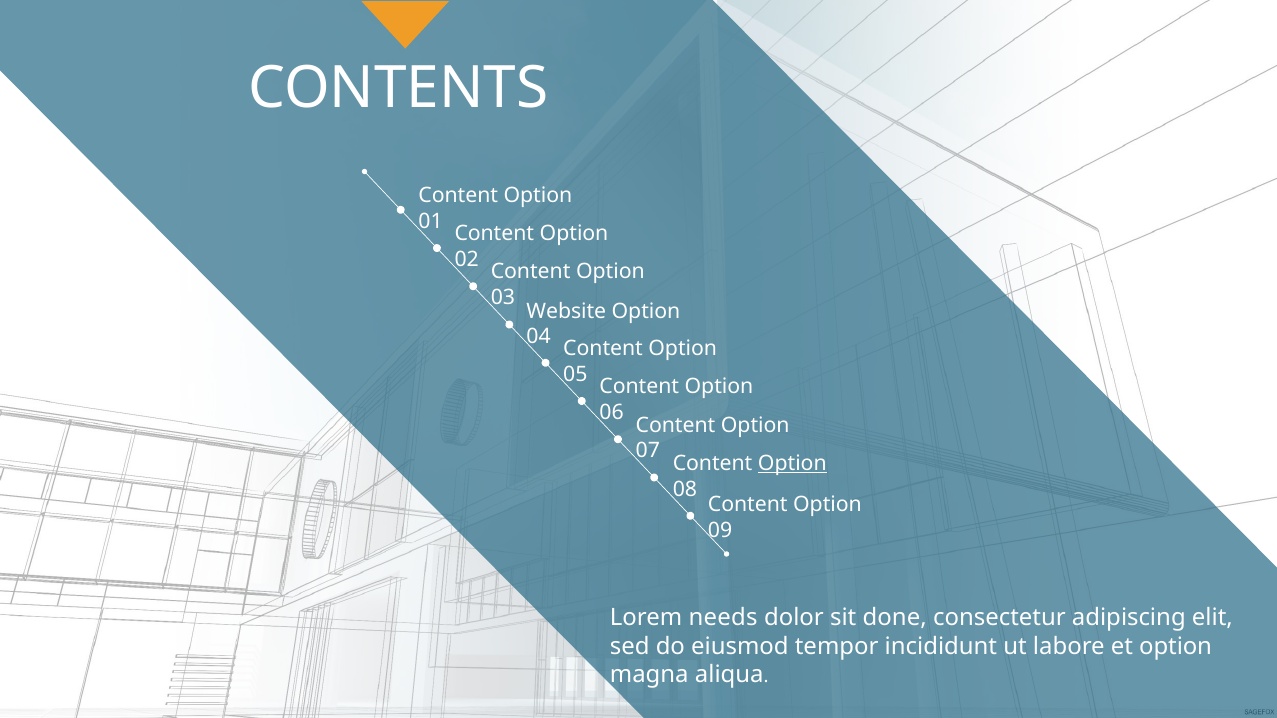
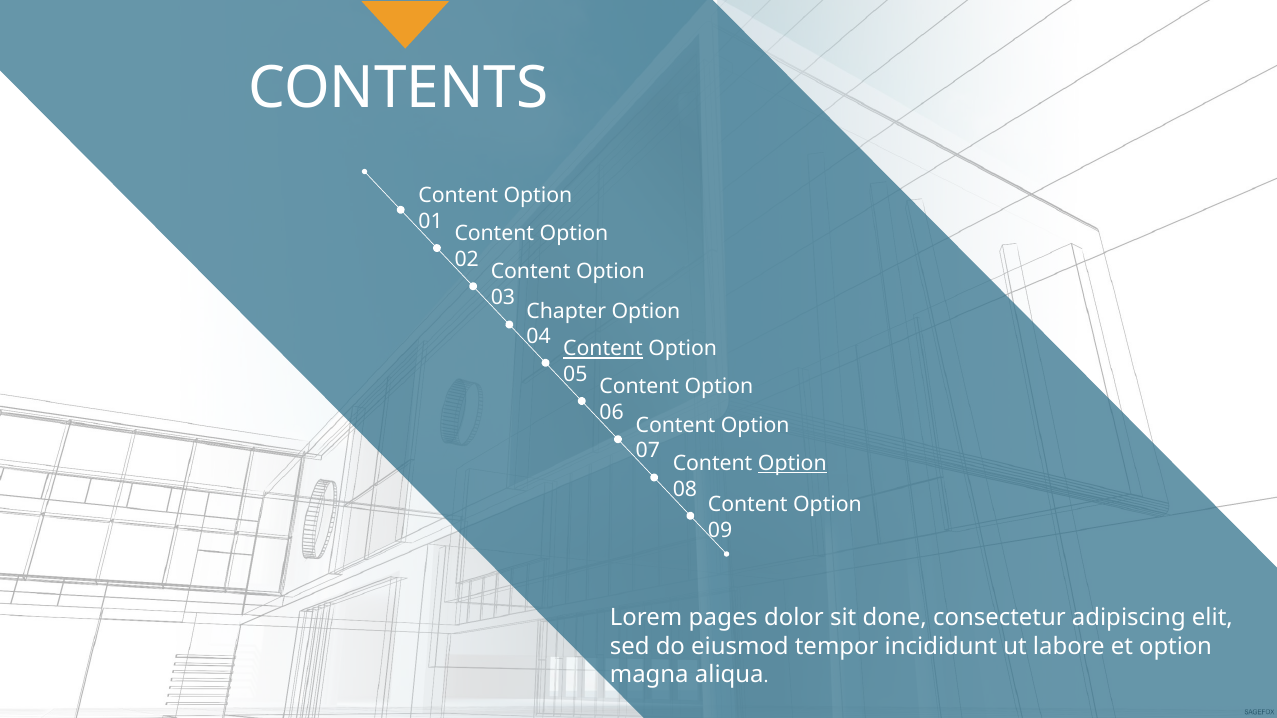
Website: Website -> Chapter (566, 312)
Content underline: none -> present (603, 349)
needs: needs -> pages (723, 618)
